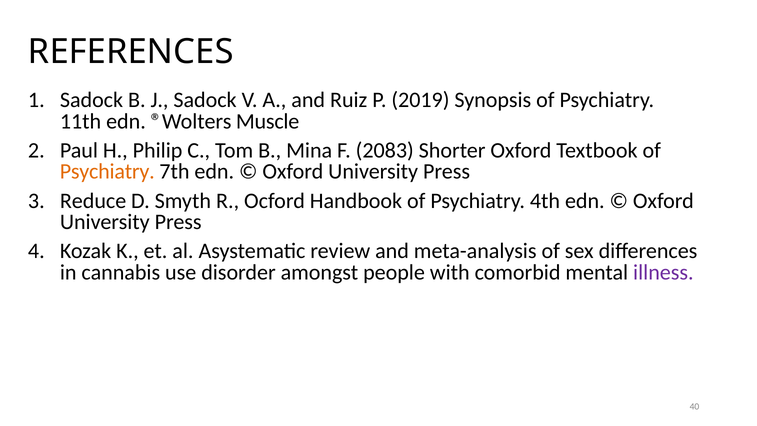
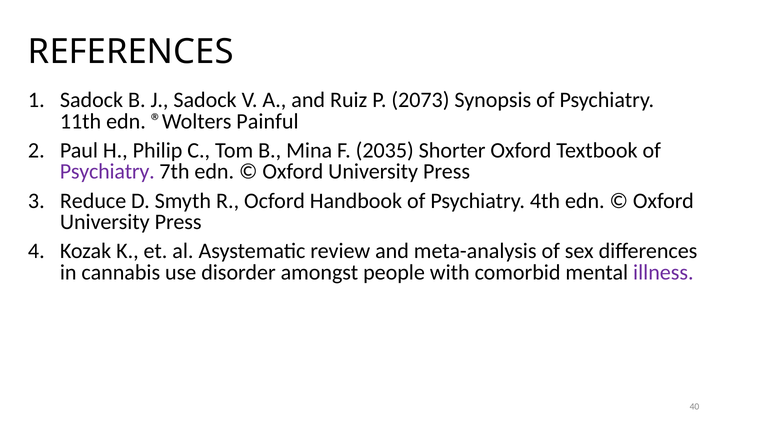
2019: 2019 -> 2073 (420, 100)
Muscle: Muscle -> Painful (268, 121)
2083: 2083 -> 2035 (385, 150)
Psychiatry colour: orange -> purple (107, 172)
